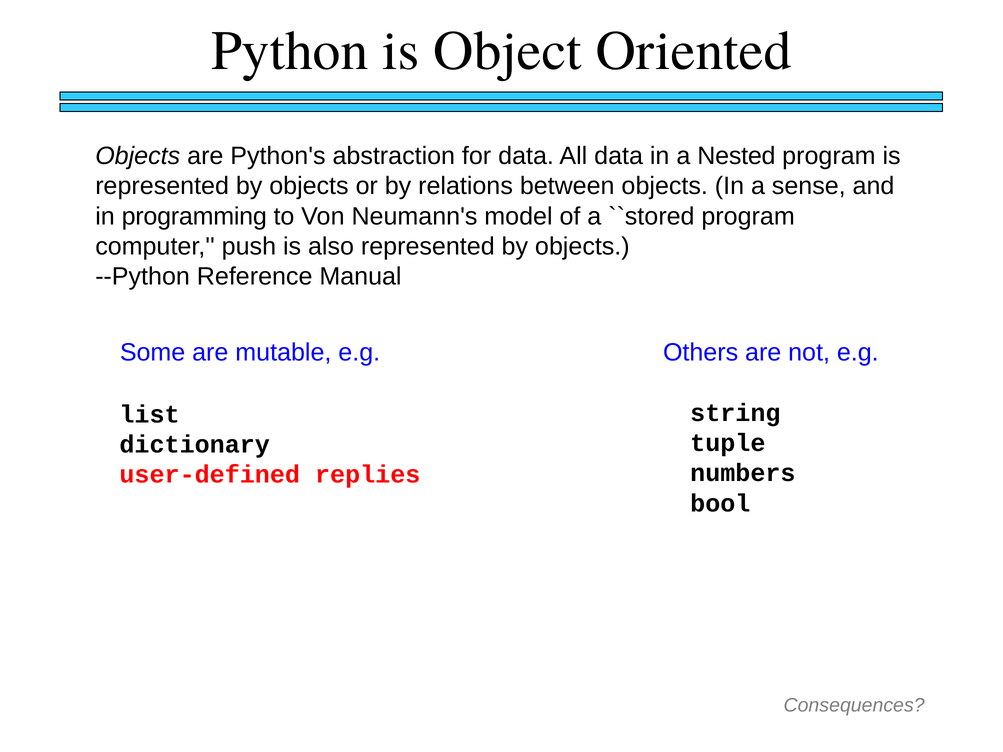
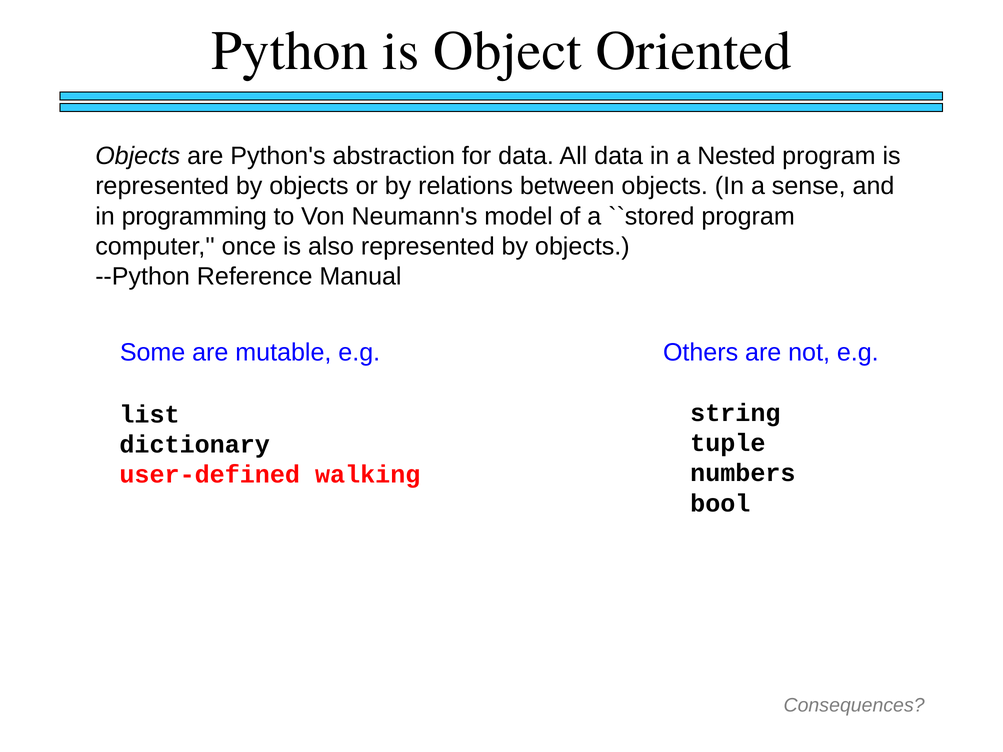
push: push -> once (249, 246)
replies: replies -> walking (368, 475)
